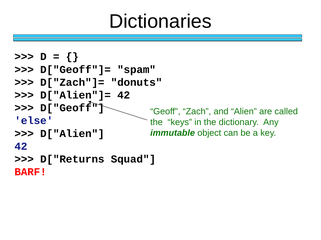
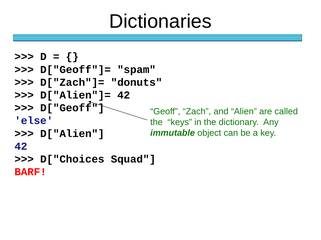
D["Returns: D["Returns -> D["Choices (72, 160)
